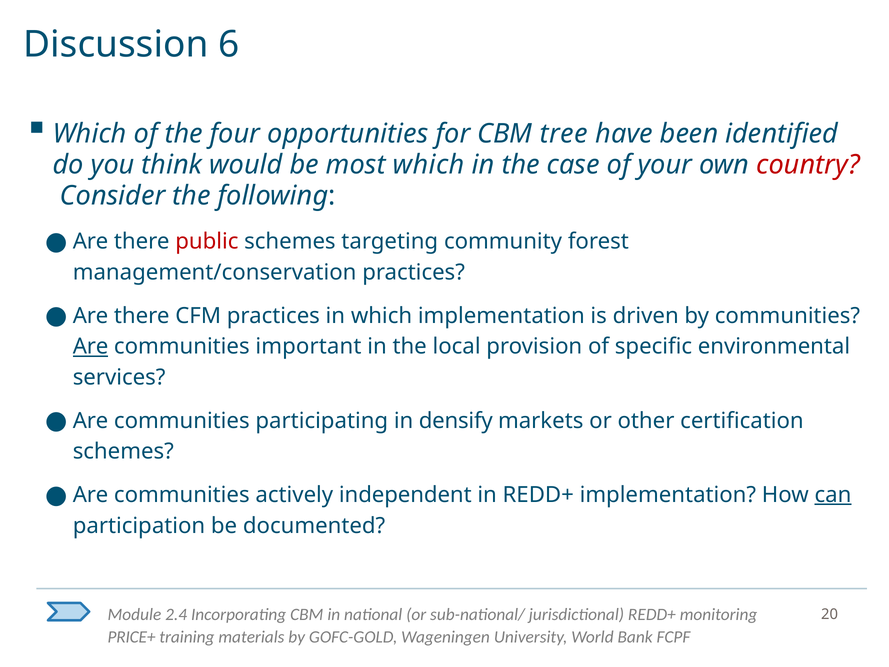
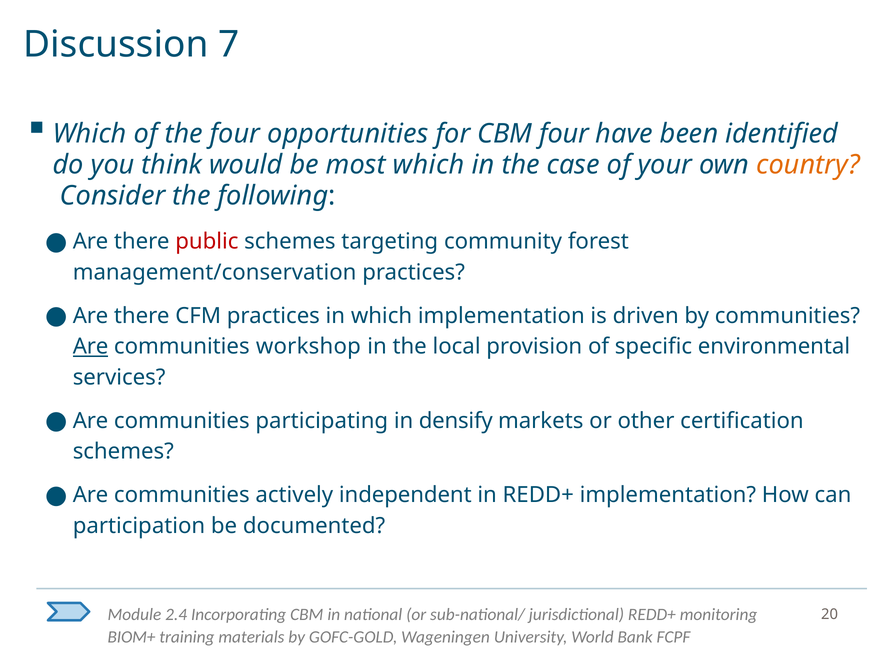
6: 6 -> 7 (229, 44)
CBM tree: tree -> four (564, 134)
country colour: red -> orange (808, 165)
important: important -> workshop (308, 346)
can underline: present -> none (833, 495)
PRICE+: PRICE+ -> BIOM+ (132, 637)
